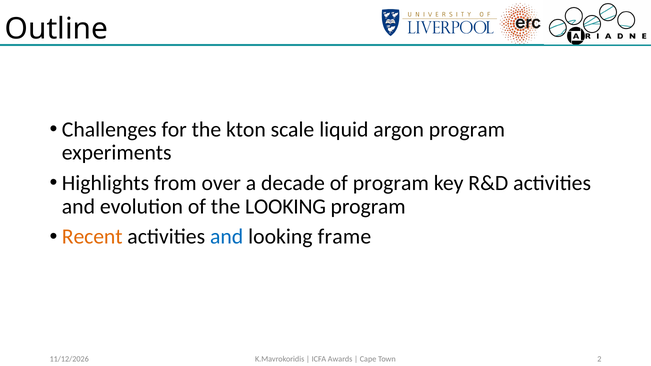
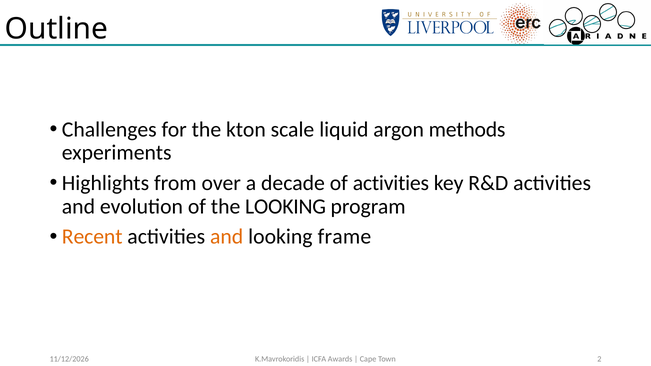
argon program: program -> methods (467, 129)
of program: program -> activities (391, 183)
and colour: blue -> orange (227, 237)
